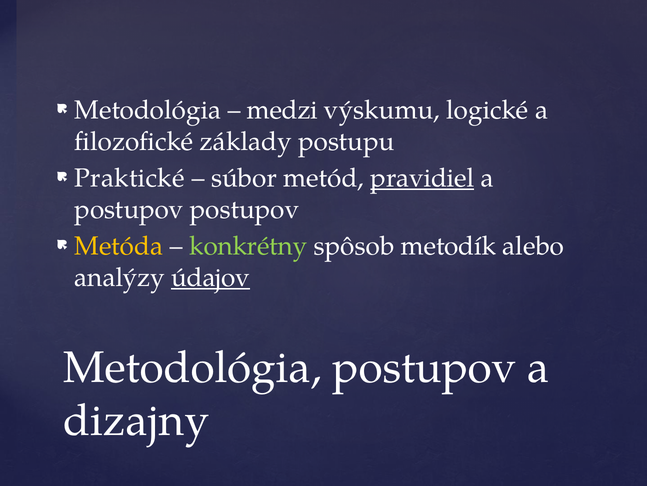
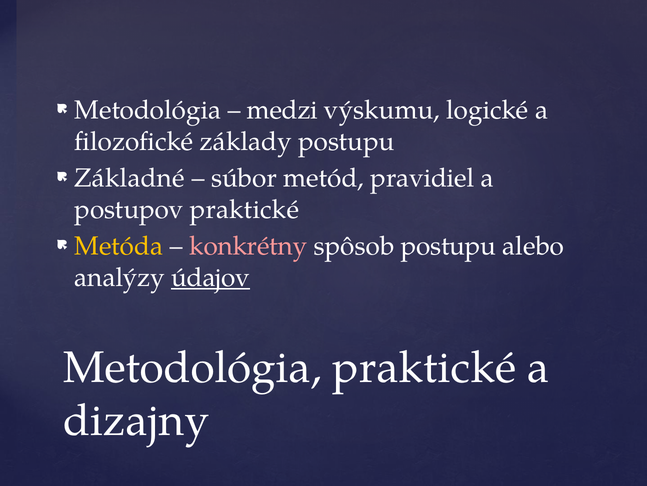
Praktické: Praktické -> Základné (130, 178)
pravidiel underline: present -> none (422, 178)
postupov postupov: postupov -> praktické (244, 209)
konkrétny colour: light green -> pink (248, 246)
spôsob metodík: metodík -> postupu (449, 246)
Metodológia postupov: postupov -> praktické (424, 368)
